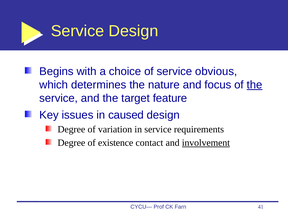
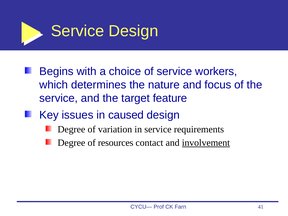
obvious: obvious -> workers (216, 71)
the underline: present -> none (255, 85)
existence: existence -> resources (116, 143)
